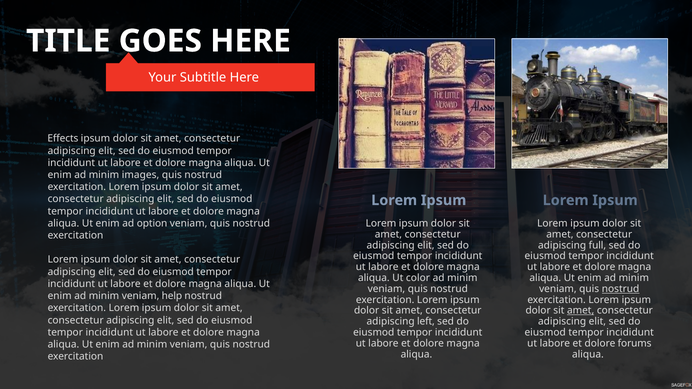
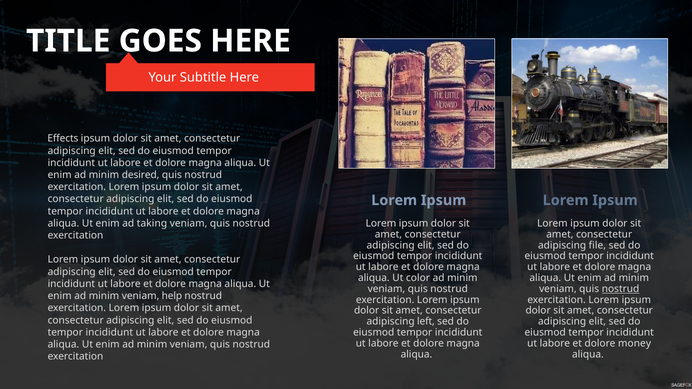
images: images -> desired (141, 175)
option: option -> taking (152, 223)
full: full -> file (597, 245)
amet underline: present -> none (581, 311)
forums: forums -> money (635, 344)
